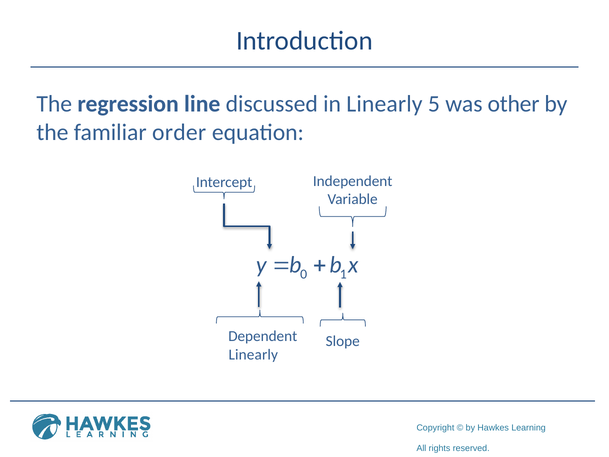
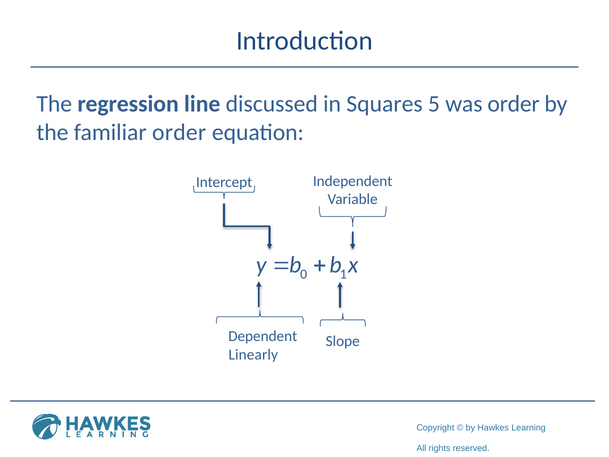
in Linearly: Linearly -> Squares (385, 104)
was other: other -> order (514, 104)
